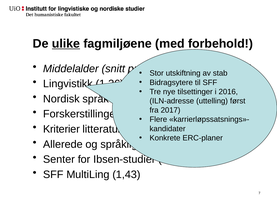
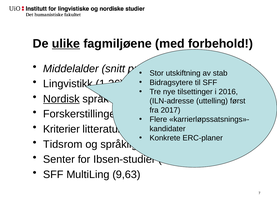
Nordisk underline: none -> present (61, 99)
Allerede: Allerede -> Tidsrom (63, 144)
1,43: 1,43 -> 9,63 (126, 174)
